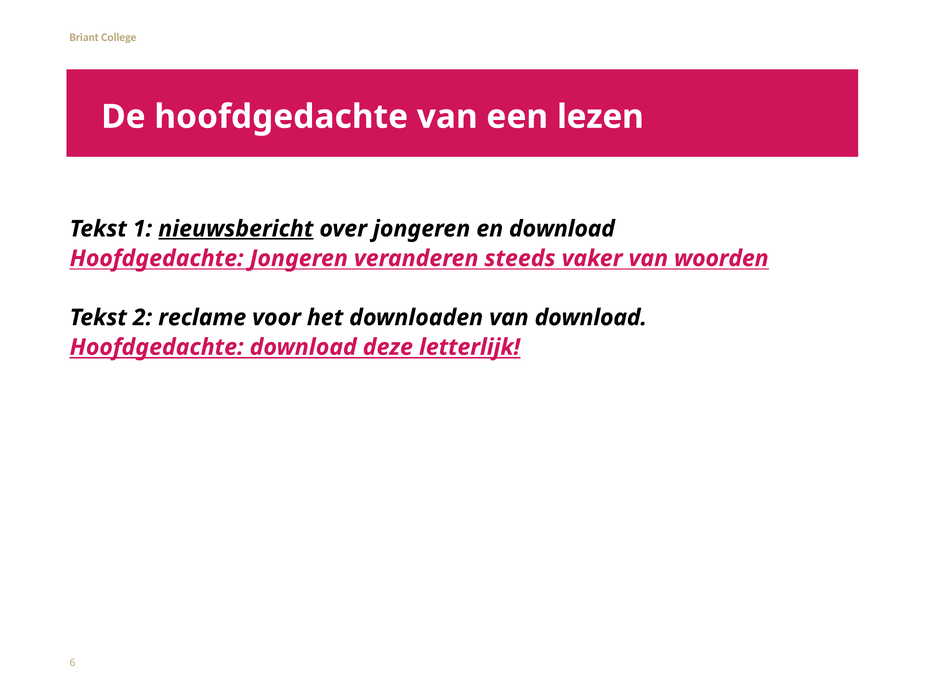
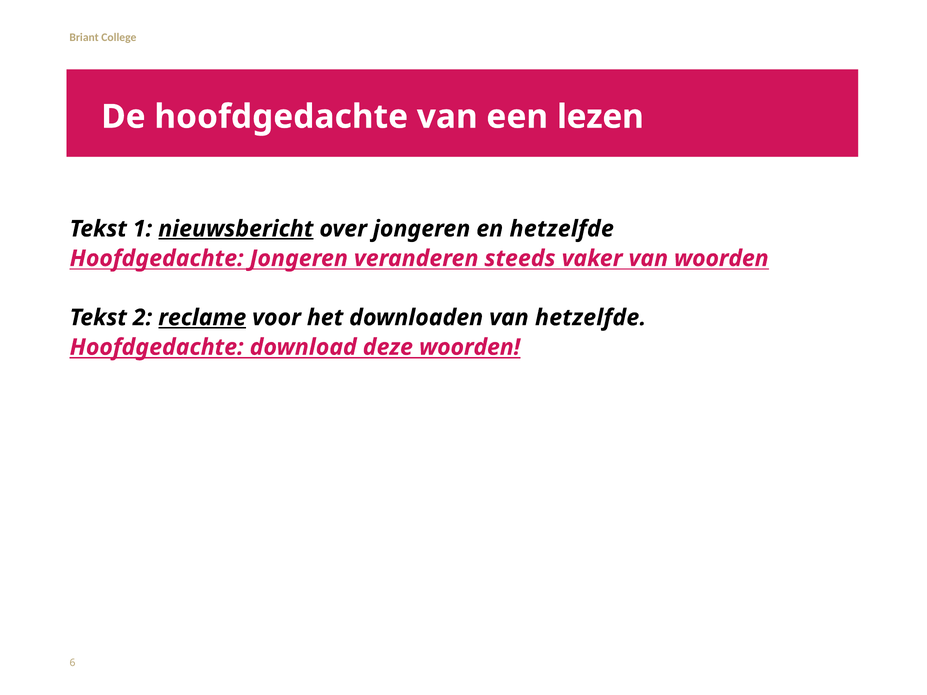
en download: download -> hetzelfde (562, 229)
reclame underline: none -> present (202, 318)
van download: download -> hetzelfde (591, 318)
deze letterlijk: letterlijk -> woorden (470, 347)
